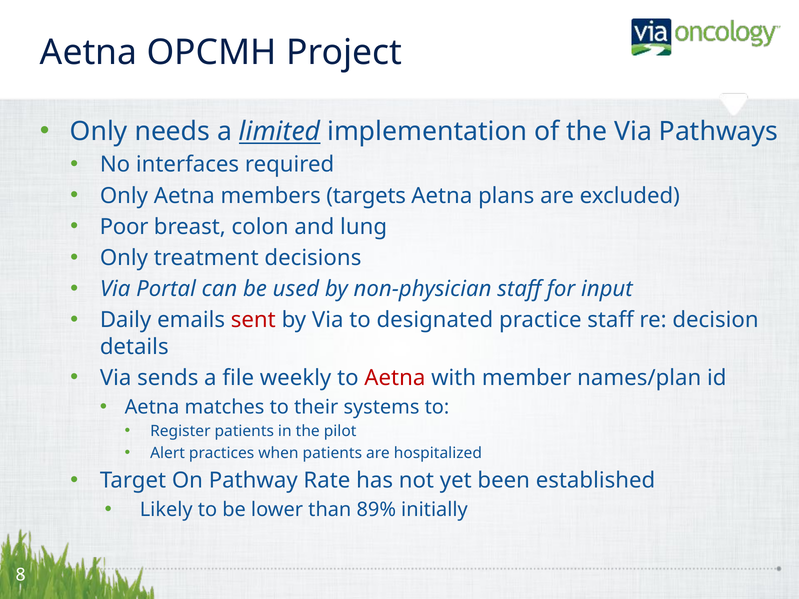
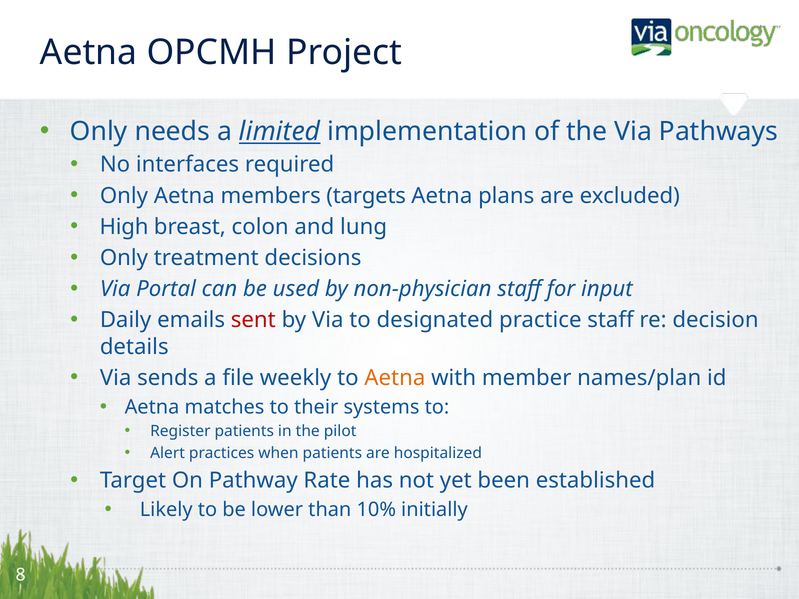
Poor: Poor -> High (124, 227)
Aetna colour: red -> orange (395, 378)
89%: 89% -> 10% (376, 510)
